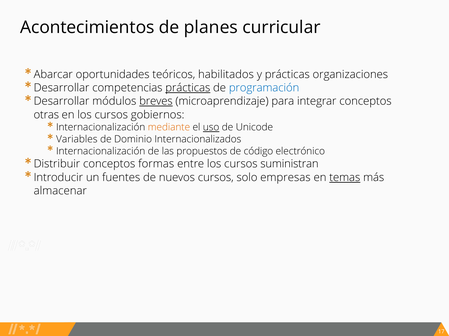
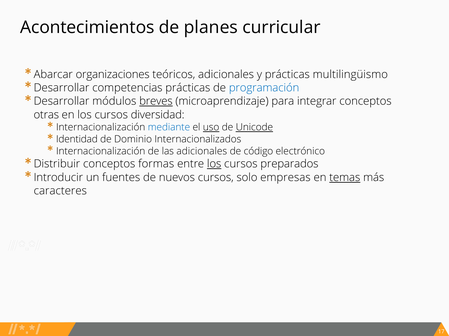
oportunidades: oportunidades -> organizaciones (113, 75)
teóricos habilitados: habilitados -> adicionales (226, 75)
organizaciones: organizaciones -> multilingüismo (350, 75)
prácticas underline: present -> none (188, 88)
gobiernos: gobiernos -> diversidad (158, 115)
mediante colour: orange -> blue (169, 128)
Unicode underline: none -> present (254, 128)
Variables: Variables -> Identidad (77, 140)
las propuestos: propuestos -> adicionales (202, 151)
los underline: none -> present (214, 164)
suministran: suministran -> preparados (289, 164)
almacenar: almacenar -> caracteres (60, 191)
